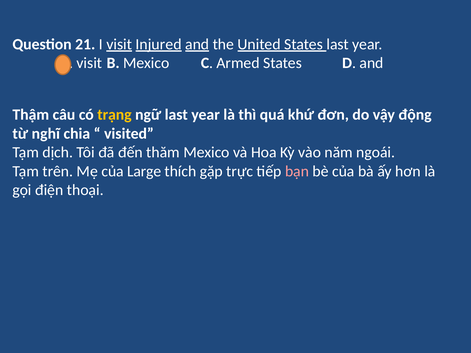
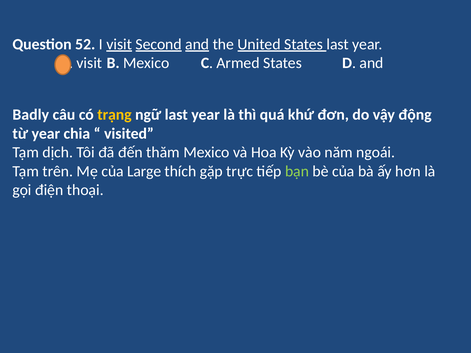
21: 21 -> 52 (85, 44)
Injured: Injured -> Second (159, 44)
Thậm: Thậm -> Badly (31, 115)
từ nghĩ: nghĩ -> year (46, 134)
bạn colour: pink -> light green (297, 171)
